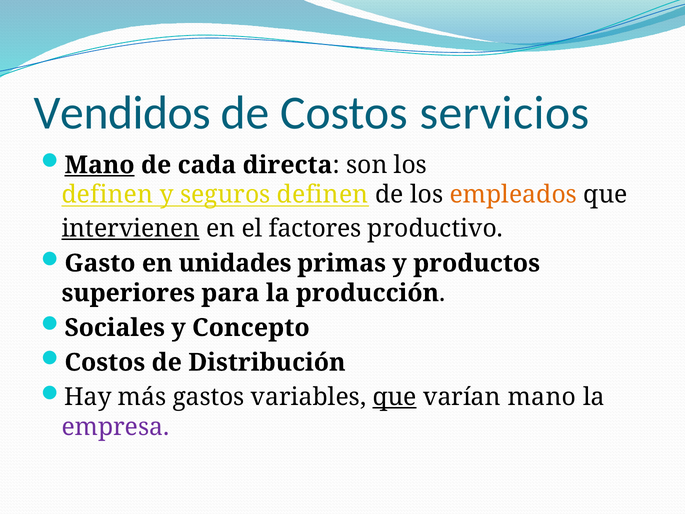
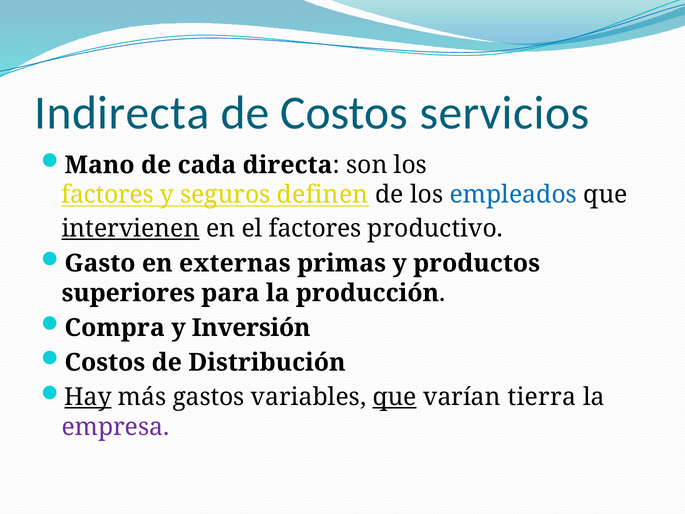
Vendidos: Vendidos -> Indirecta (122, 113)
Mano underline: present -> none (100, 165)
definen: definen -> factores (108, 195)
empleados colour: orange -> blue (513, 195)
unidades: unidades -> externas (235, 263)
Sociales: Sociales -> Compra (115, 328)
Concepto: Concepto -> Inversión (251, 328)
Hay underline: none -> present (88, 397)
varían mano: mano -> tierra (542, 397)
